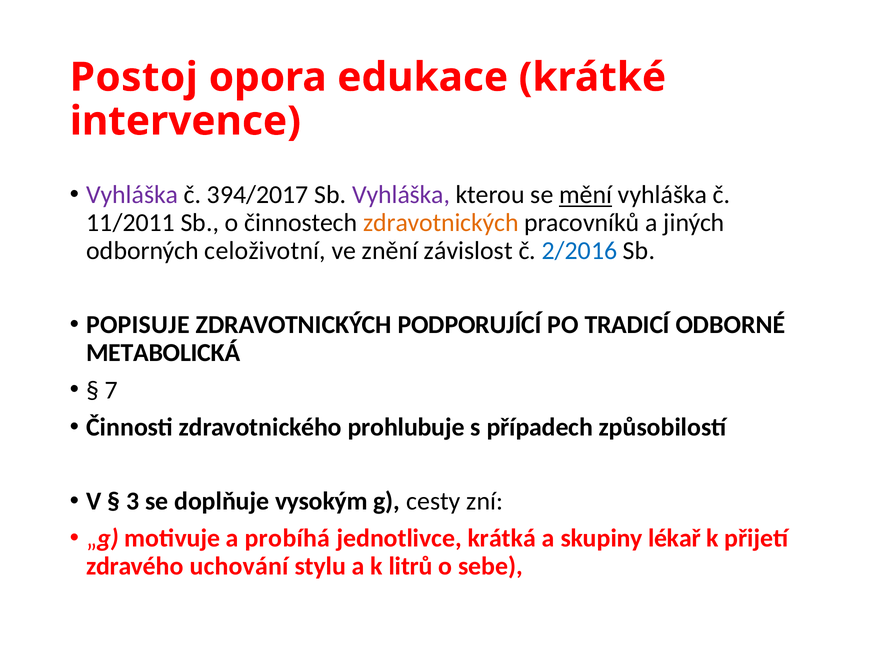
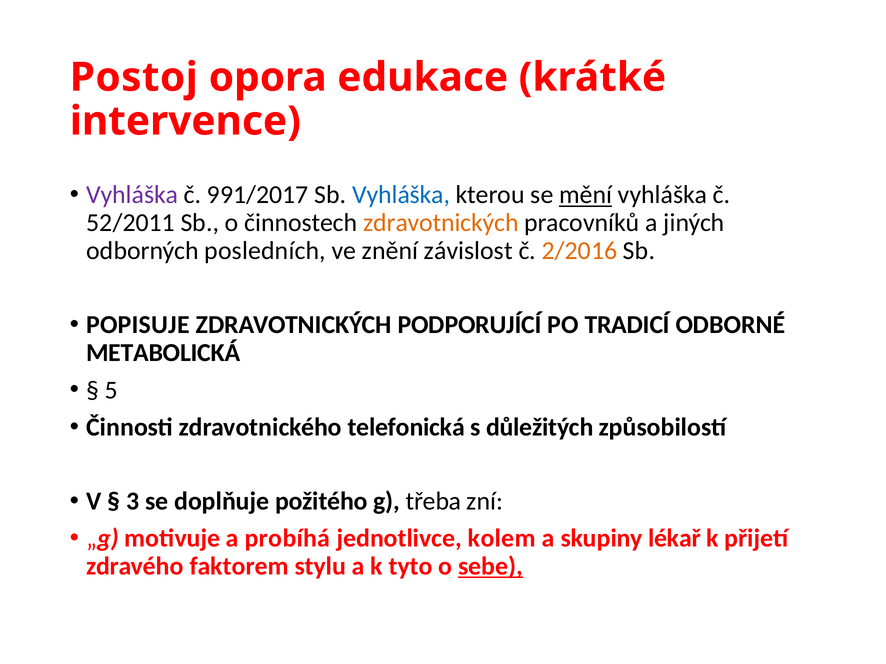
394/2017: 394/2017 -> 991/2017 (258, 195)
Vyhláška colour: purple -> blue (401, 195)
11/2011: 11/2011 -> 52/2011 (131, 223)
celoživotní: celoživotní -> posledních (265, 251)
2/2016 colour: blue -> orange (580, 251)
7: 7 -> 5 (112, 390)
prohlubuje: prohlubuje -> telefonická (406, 427)
případech: případech -> důležitých (540, 427)
vysokým: vysokým -> požitého (321, 502)
cesty: cesty -> třeba (434, 502)
krátká: krátká -> kolem (502, 539)
uchování: uchování -> faktorem (239, 567)
litrů: litrů -> tyto (411, 567)
sebe underline: none -> present (491, 567)
